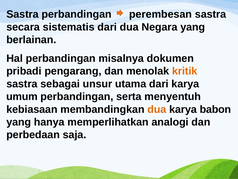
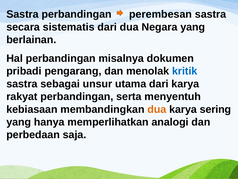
kritik colour: orange -> blue (185, 71)
umum: umum -> rakyat (22, 96)
babon: babon -> sering (215, 109)
